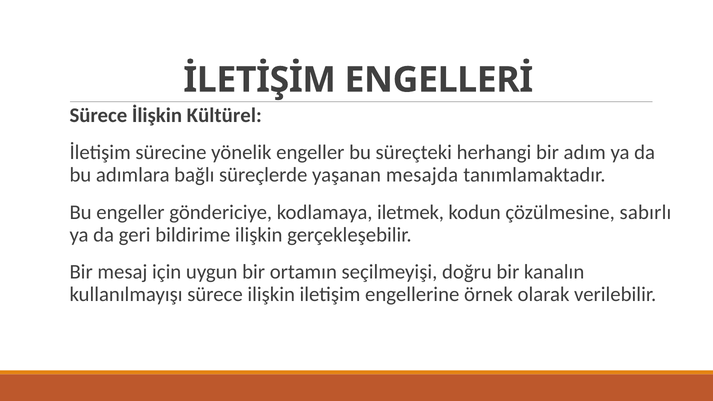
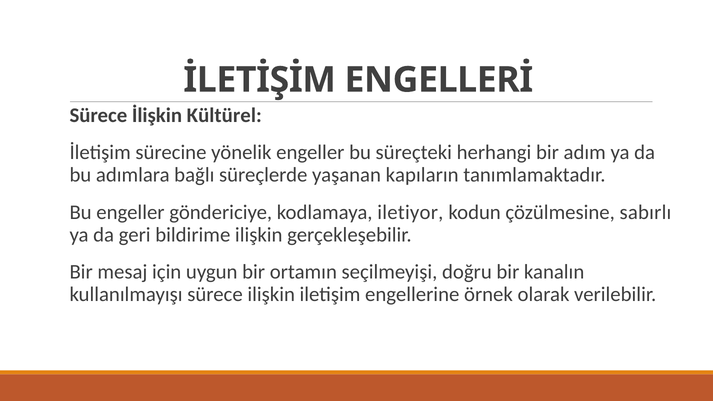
mesajda: mesajda -> kapıların (422, 175)
iletmek: iletmek -> iletiyor (410, 212)
